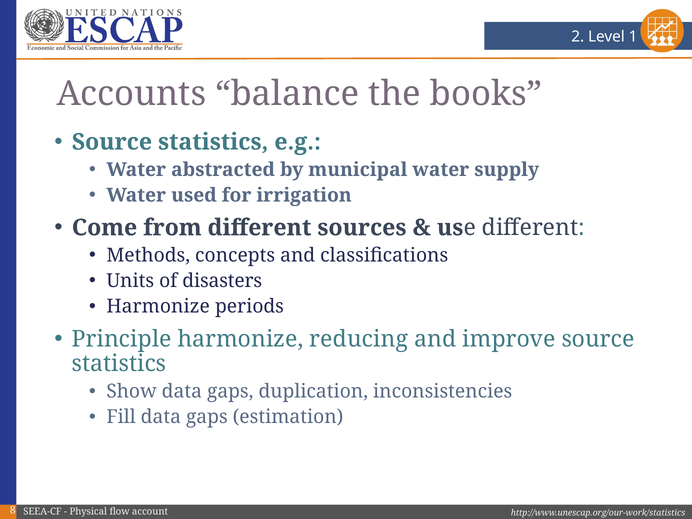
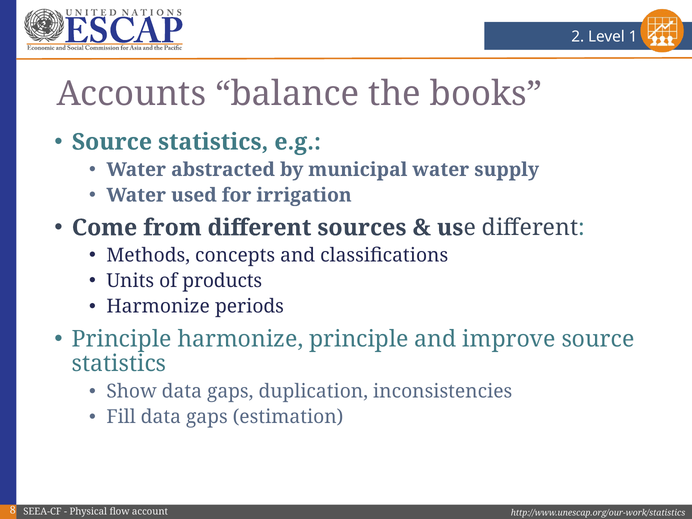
disasters: disasters -> products (222, 281)
harmonize reducing: reducing -> principle (359, 339)
